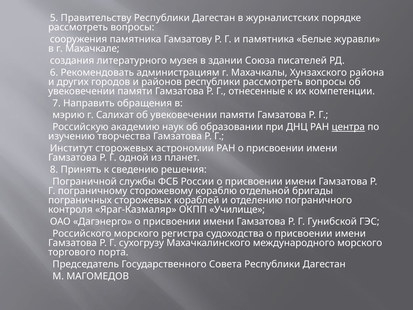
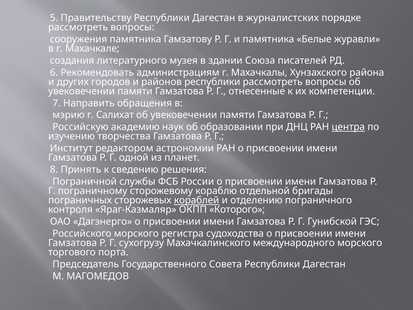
Институт сторожевых: сторожевых -> редактором (124, 148)
кораблей underline: none -> present (197, 200)
Училище: Училище -> Которого (237, 210)
